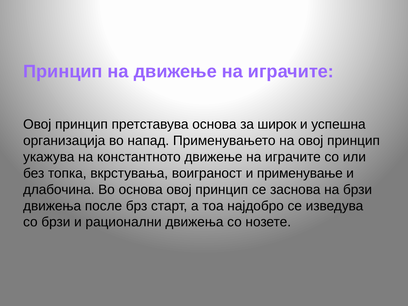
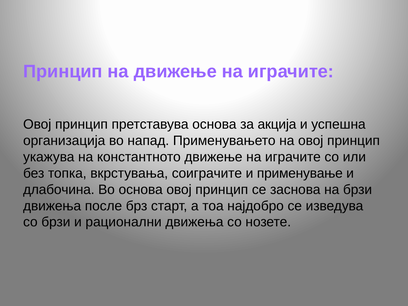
широк: широк -> акција (277, 124)
воиграност: воиграност -> соиграчите (207, 173)
